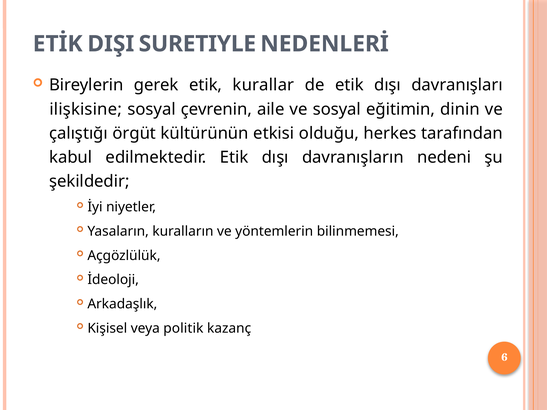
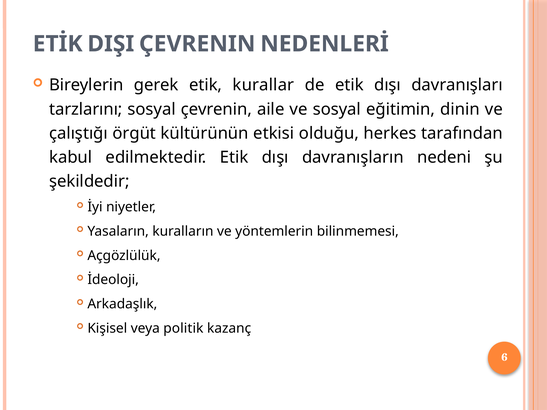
DIŞI SURETIYLE: SURETIYLE -> ÇEVRENIN (197, 44)
ilişkisine: ilişkisine -> tarzlarını (86, 109)
